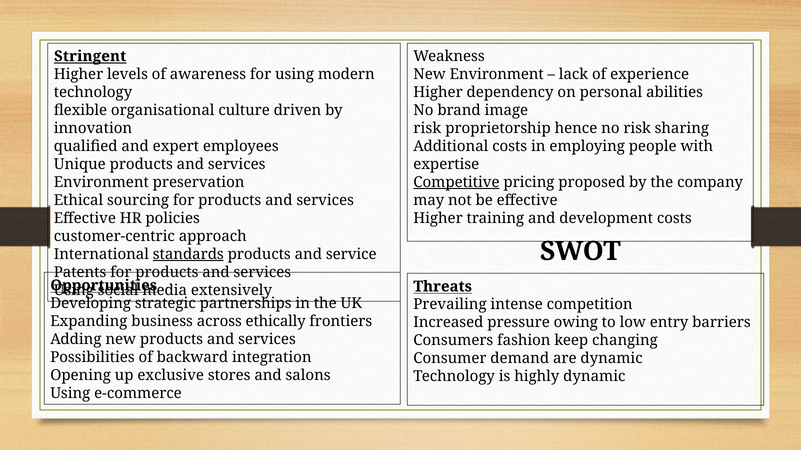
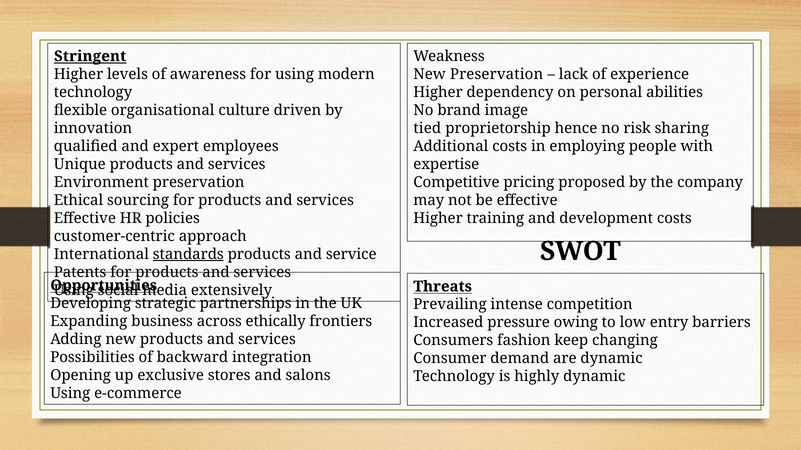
New Environment: Environment -> Preservation (497, 74)
risk: risk -> tied (427, 128)
Competitive underline: present -> none (456, 182)
